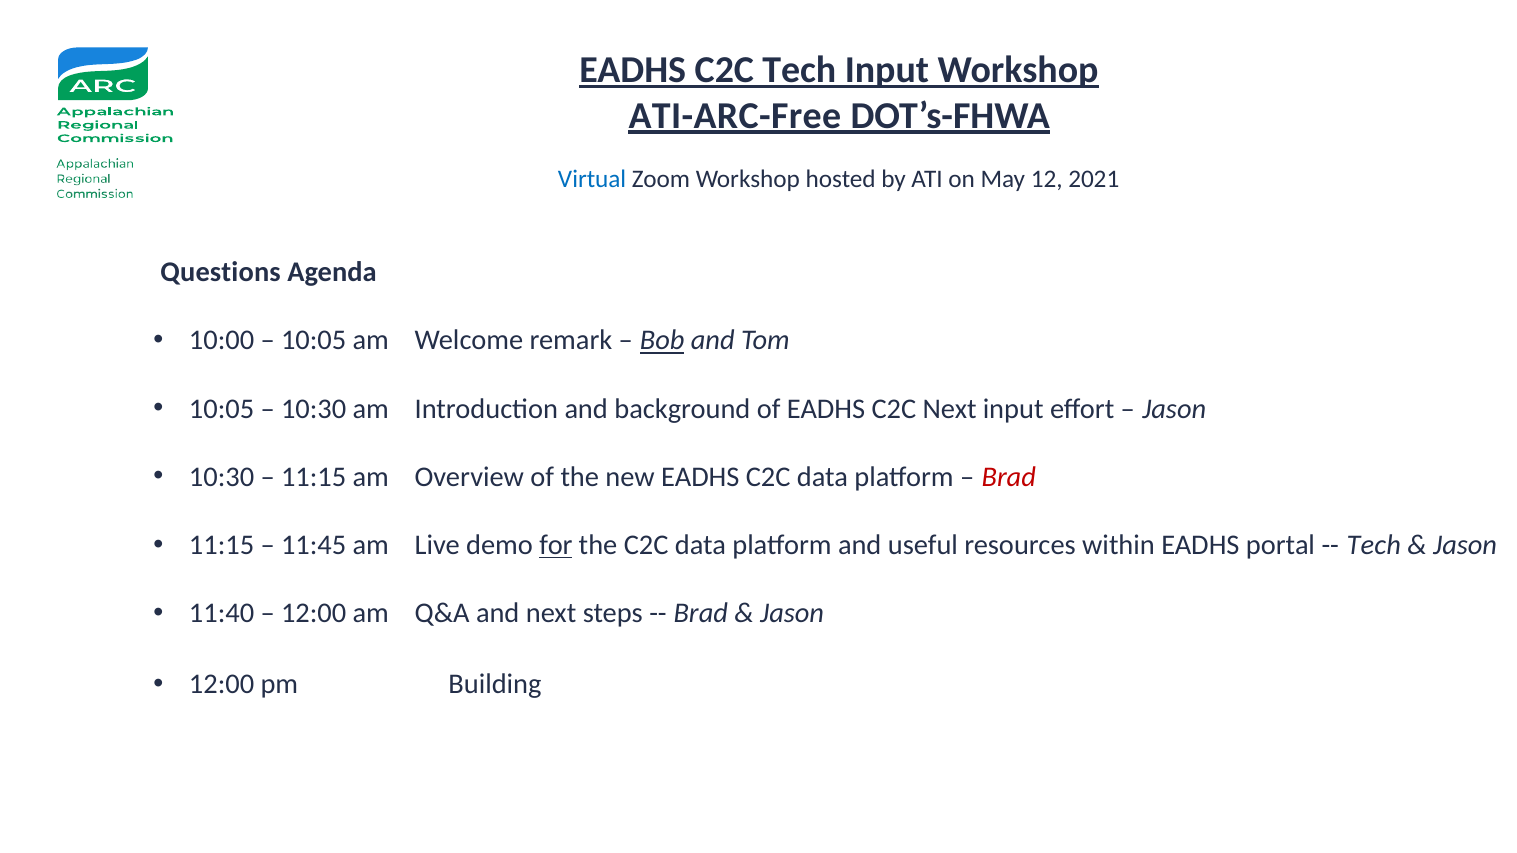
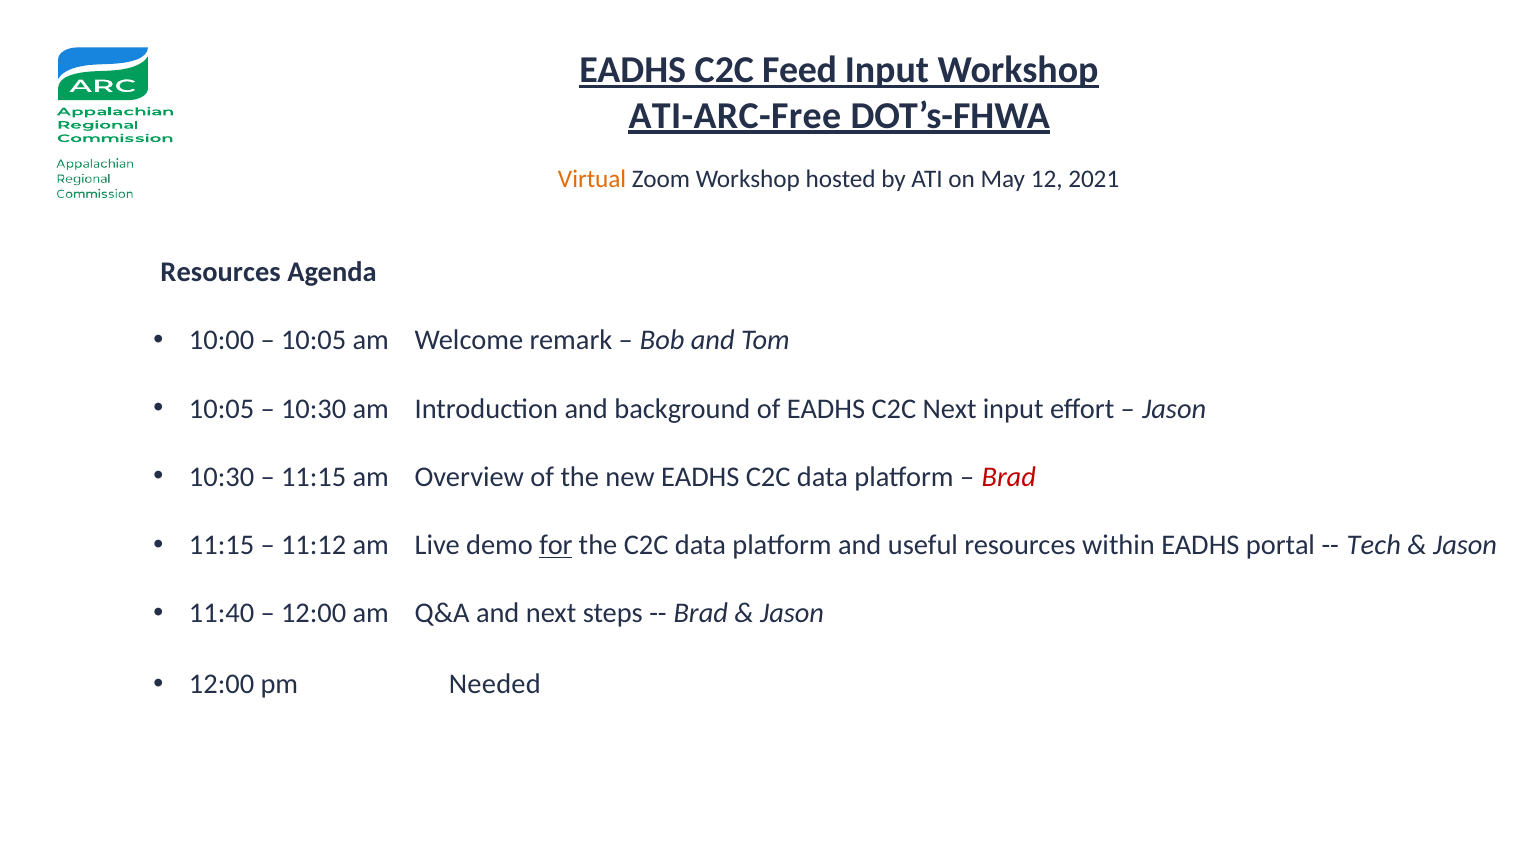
C2C Tech: Tech -> Feed (800, 70)
Virtual colour: blue -> orange (592, 179)
Questions: Questions -> Resources (221, 272)
Bob underline: present -> none (662, 341)
11:45: 11:45 -> 11:12 (314, 546)
Building: Building -> Needed (495, 684)
